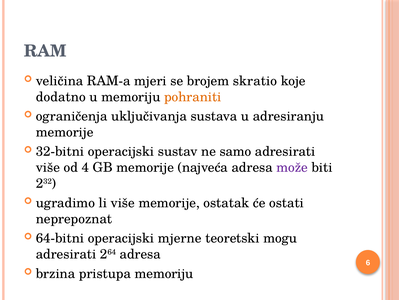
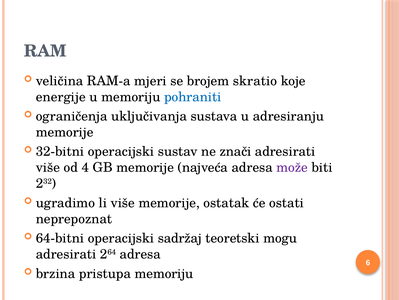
dodatno: dodatno -> energije (61, 97)
pohraniti colour: orange -> blue (193, 97)
samo: samo -> znači (235, 151)
mjerne: mjerne -> sadržaj (180, 238)
